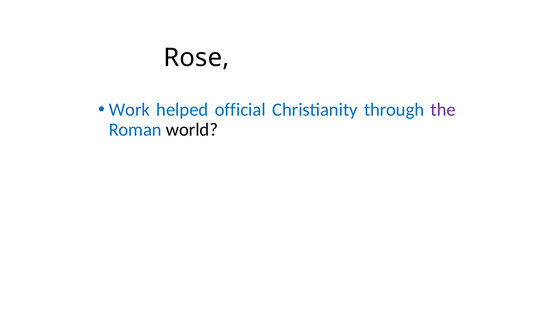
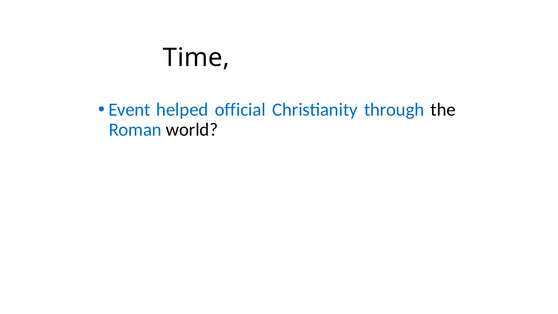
Rose: Rose -> Time (196, 58)
Work: Work -> Event (129, 110)
the colour: purple -> black (443, 110)
